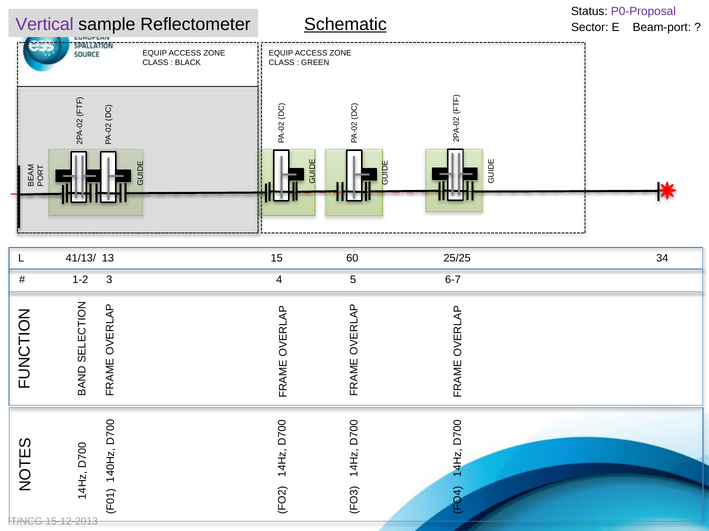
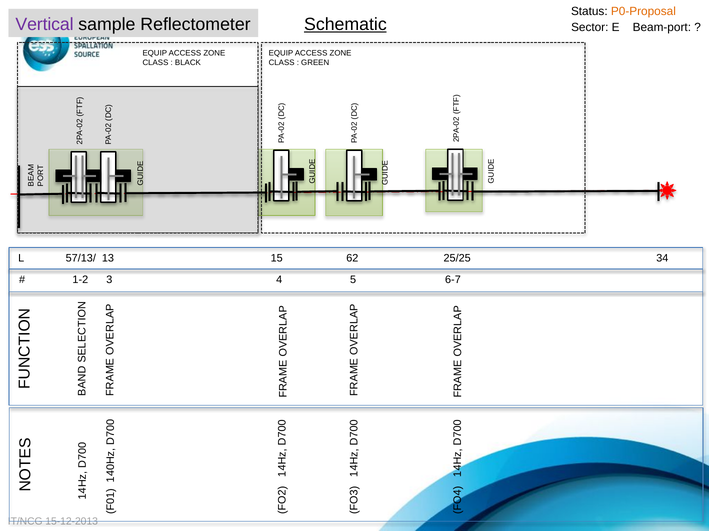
P0-Proposal colour: purple -> orange (643, 11)
41/13/: 41/13/ -> 57/13/ (81, 259)
60: 60 -> 62 (352, 259)
